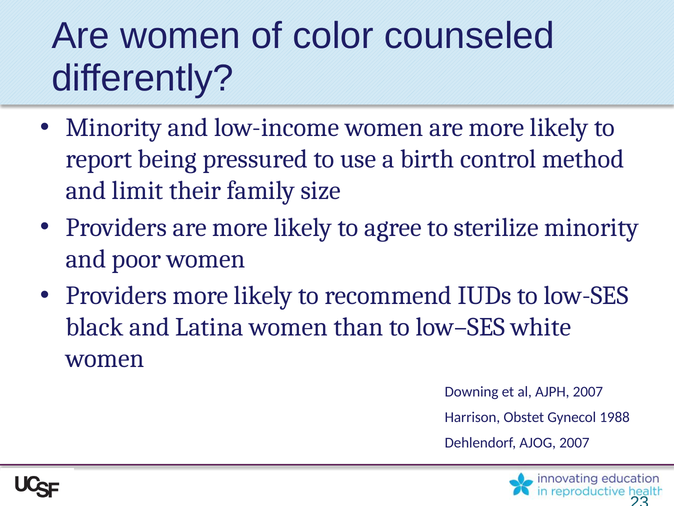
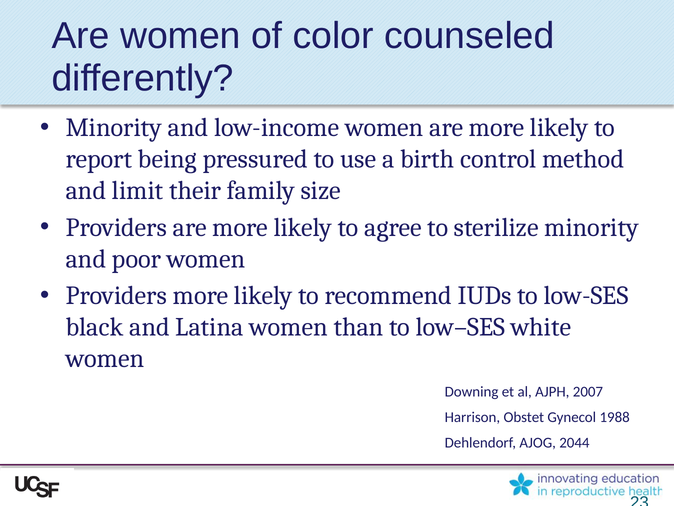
AJOG 2007: 2007 -> 2044 (574, 443)
